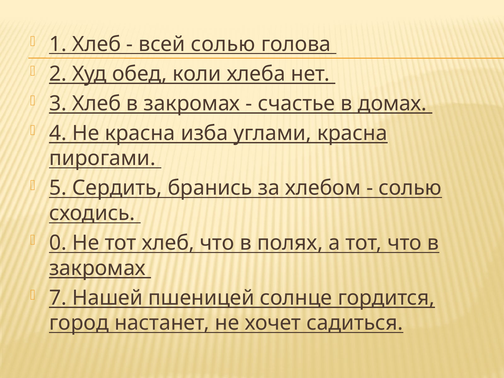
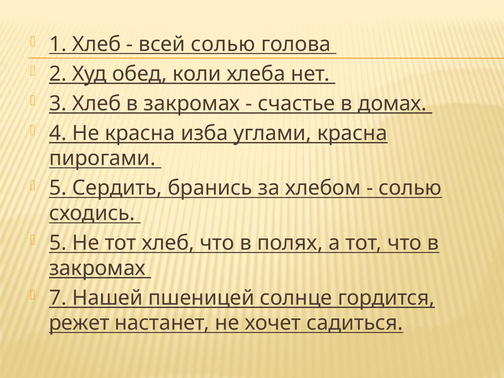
0: 0 -> 5 (58, 243)
город: город -> режет (79, 323)
